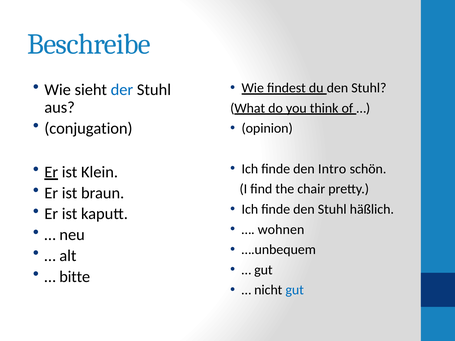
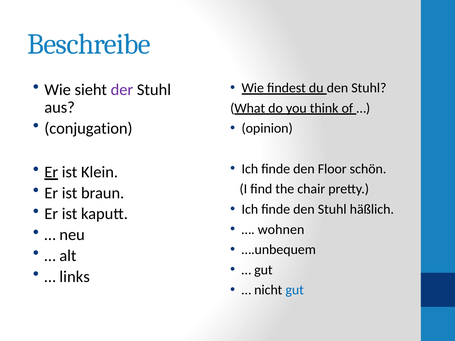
der colour: blue -> purple (122, 90)
Intro: Intro -> Floor (332, 169)
bitte: bitte -> links (75, 277)
